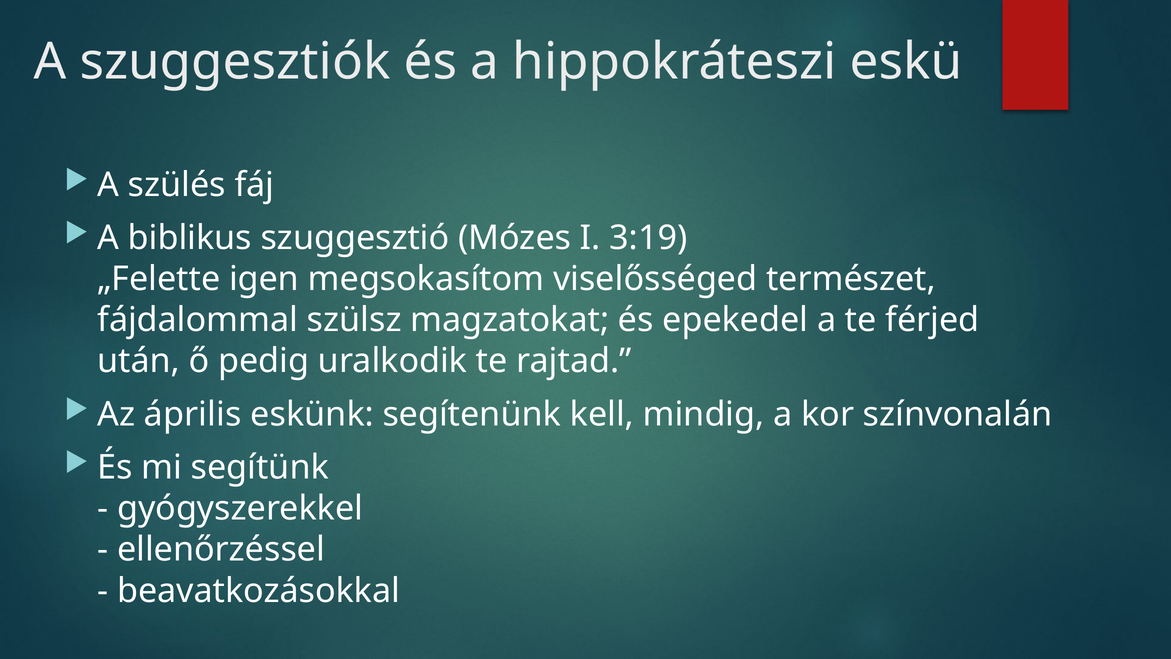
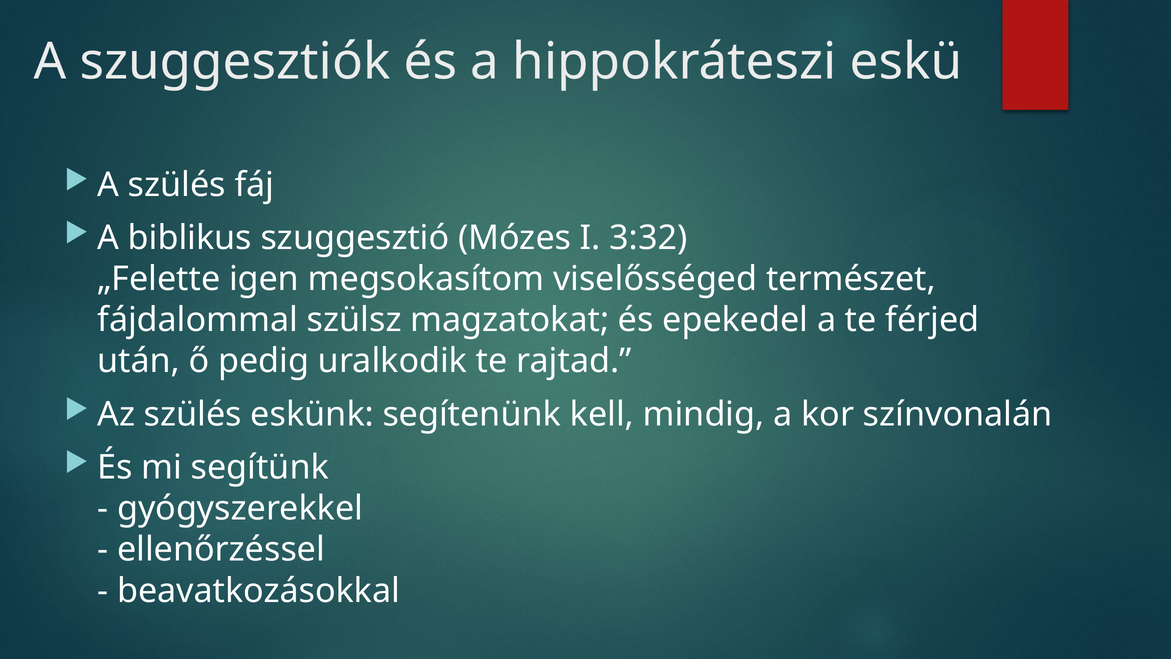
3:19: 3:19 -> 3:32 (648, 238)
Az április: április -> szülés (193, 414)
